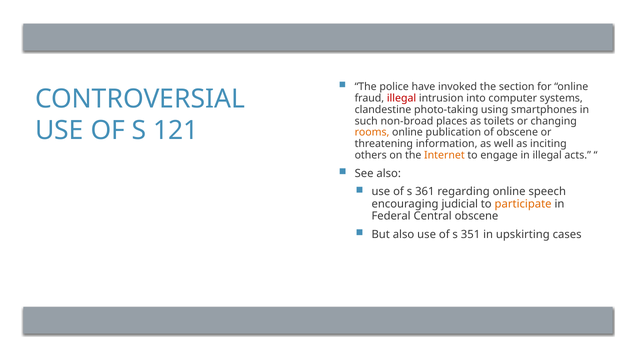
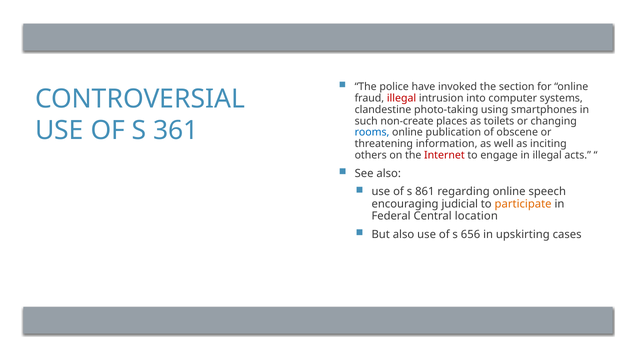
non-broad: non-broad -> non-create (407, 121)
121: 121 -> 361 (176, 131)
rooms colour: orange -> blue (372, 132)
Internet colour: orange -> red (444, 155)
361: 361 -> 861 (425, 192)
Central obscene: obscene -> location (476, 216)
351: 351 -> 656 (471, 234)
